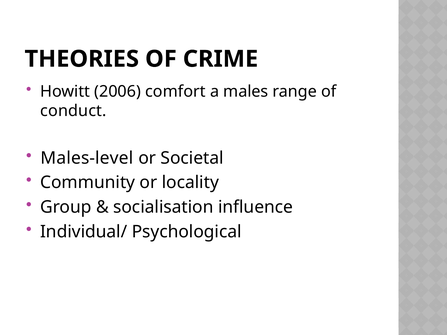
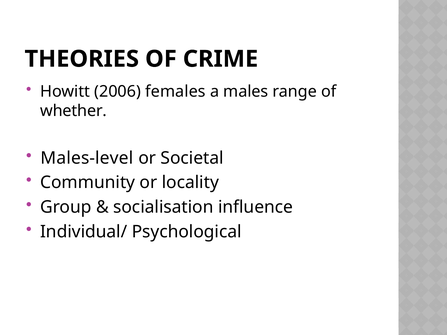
comfort: comfort -> females (175, 92)
conduct: conduct -> whether (74, 111)
